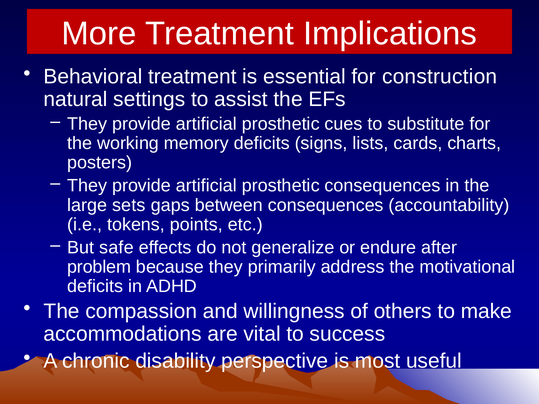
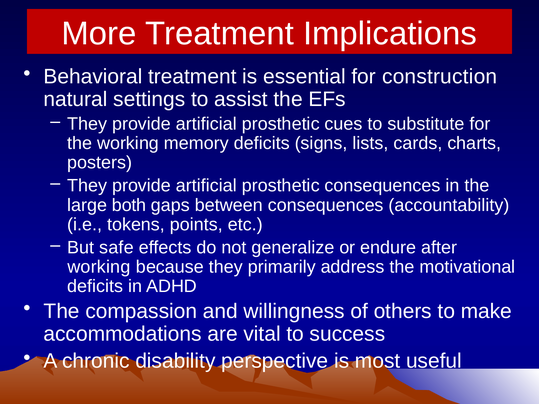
sets: sets -> both (129, 205)
problem: problem -> working (99, 267)
